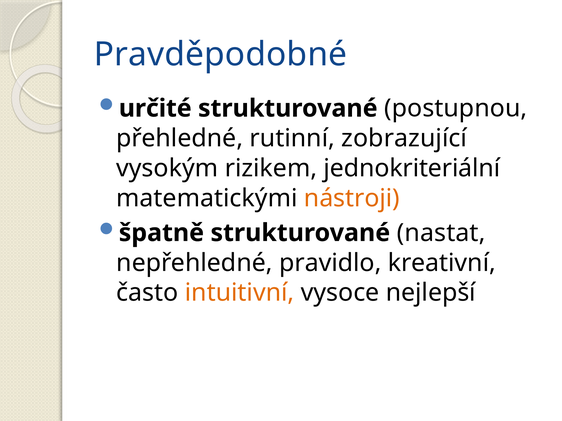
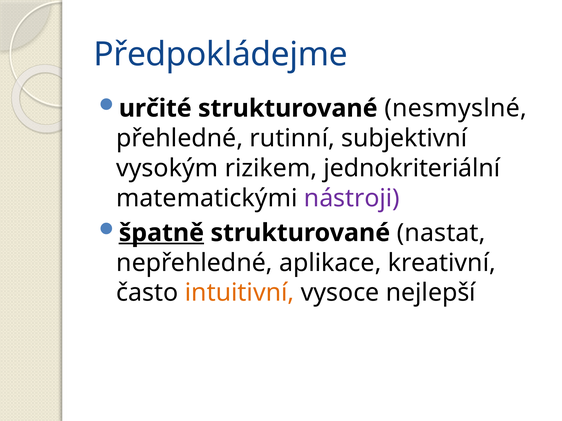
Pravděpodobné: Pravděpodobné -> Předpokládejme (221, 54)
postupnou: postupnou -> nesmyslné (456, 108)
zobrazující: zobrazující -> subjektivní (404, 138)
nástroji colour: orange -> purple (352, 198)
špatně underline: none -> present (161, 233)
pravidlo: pravidlo -> aplikace (330, 263)
